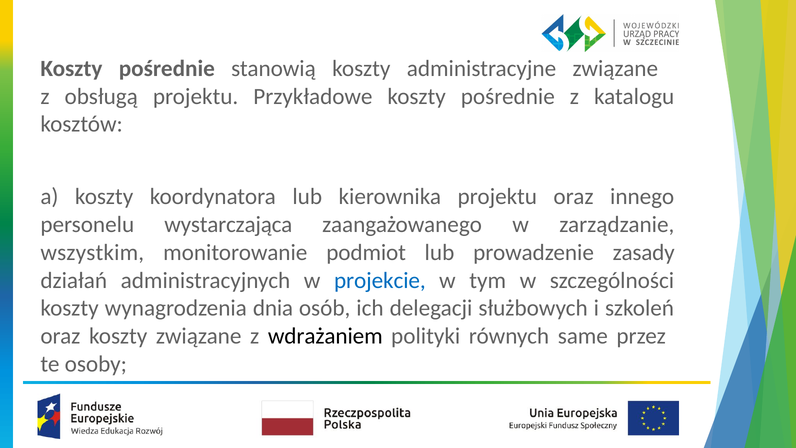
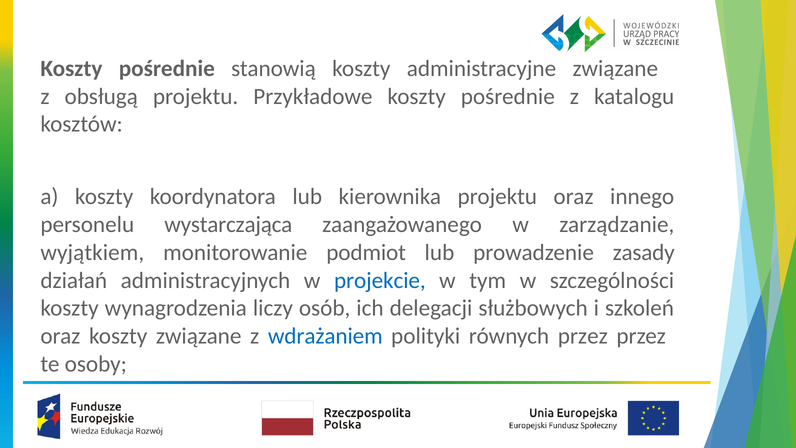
wszystkim: wszystkim -> wyjątkiem (92, 252)
dnia: dnia -> liczy (273, 308)
wdrażaniem colour: black -> blue (325, 336)
równych same: same -> przez (583, 336)
